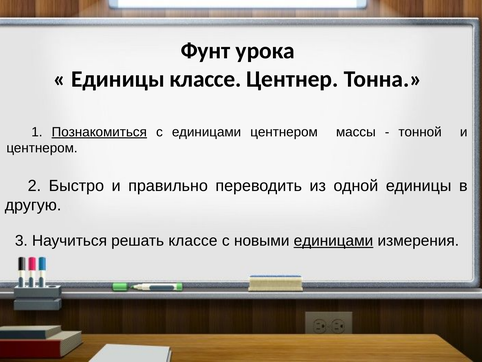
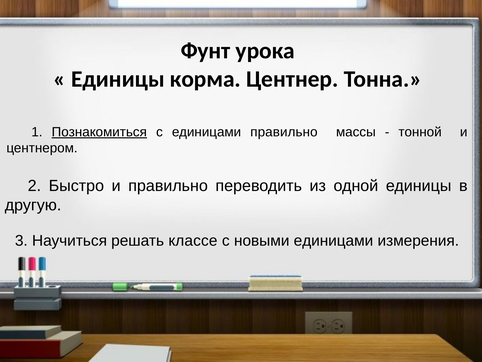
Единицы классе: классе -> корма (205, 79)
единицами центнером: центнером -> правильно (284, 132)
единицами underline: present -> none (333, 240)
